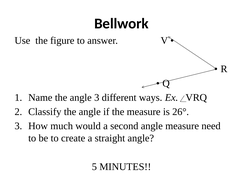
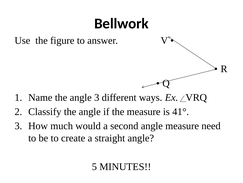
26°: 26° -> 41° (181, 111)
